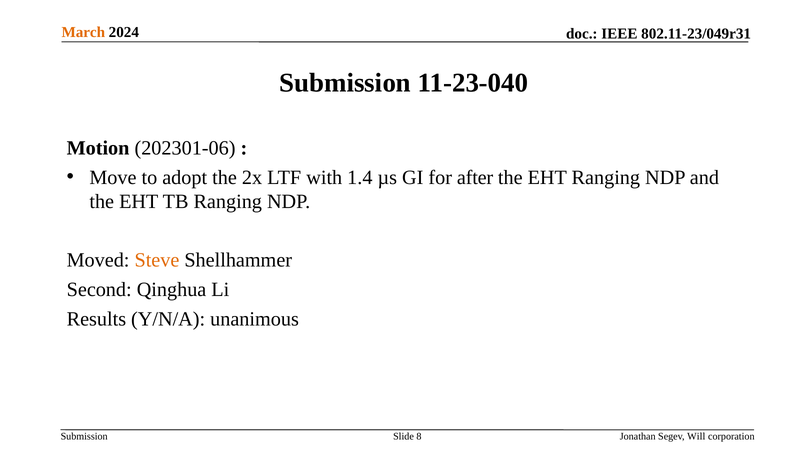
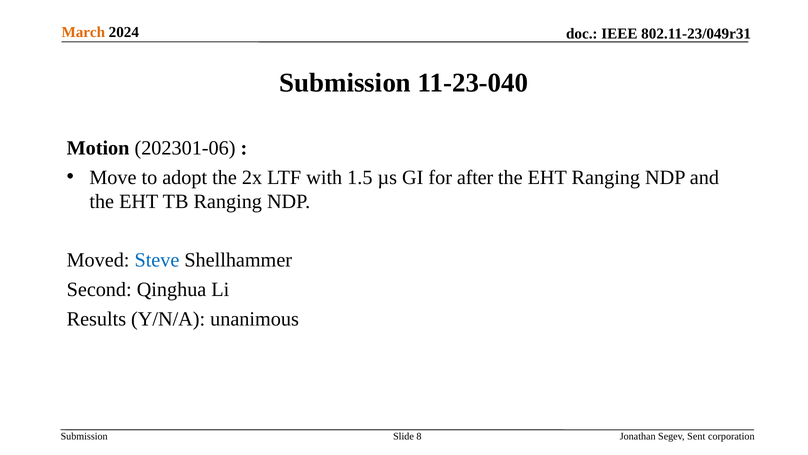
1.4: 1.4 -> 1.5 (360, 177)
Steve colour: orange -> blue (157, 260)
Will: Will -> Sent (696, 436)
